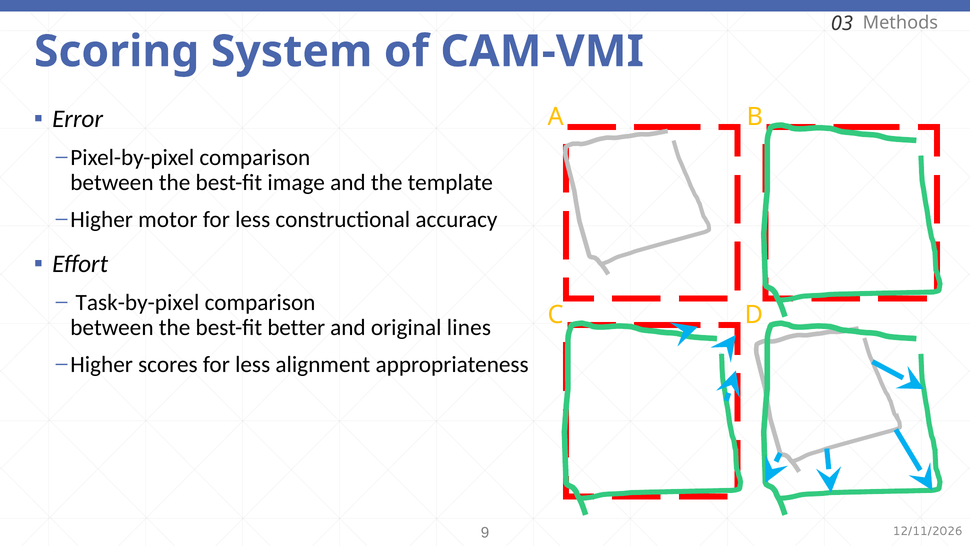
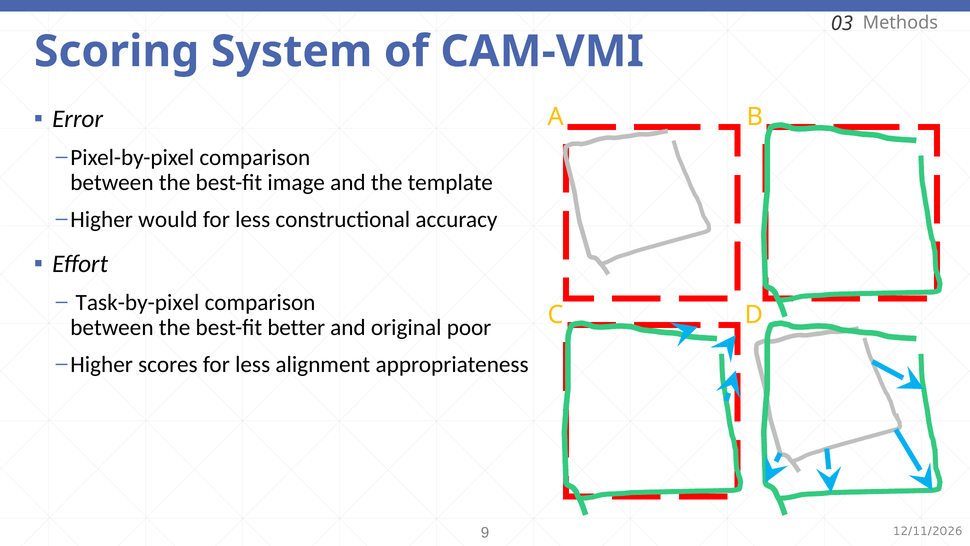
motor: motor -> would (168, 220)
lines: lines -> poor (469, 327)
